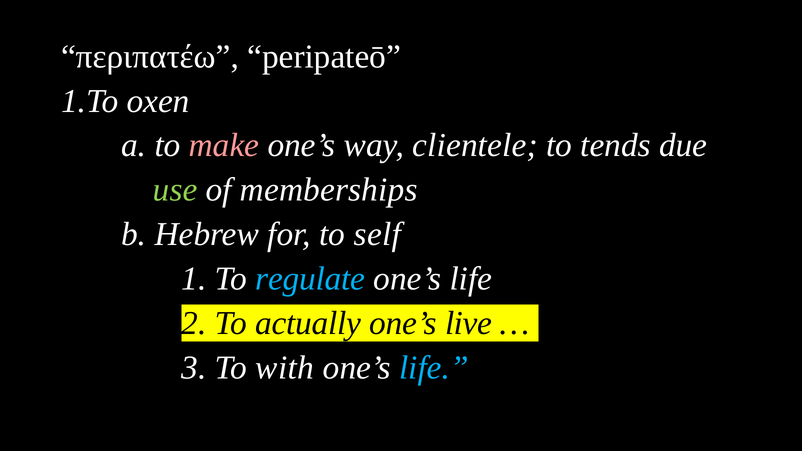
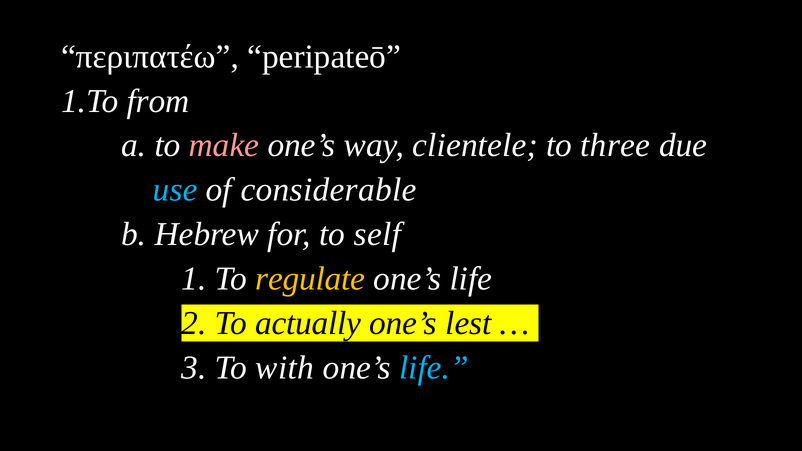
oxen: oxen -> from (158, 101)
tends: tends -> three (615, 145)
use colour: light green -> light blue (175, 190)
memberships: memberships -> considerable (329, 190)
regulate colour: light blue -> yellow (310, 279)
live: live -> lest (468, 323)
